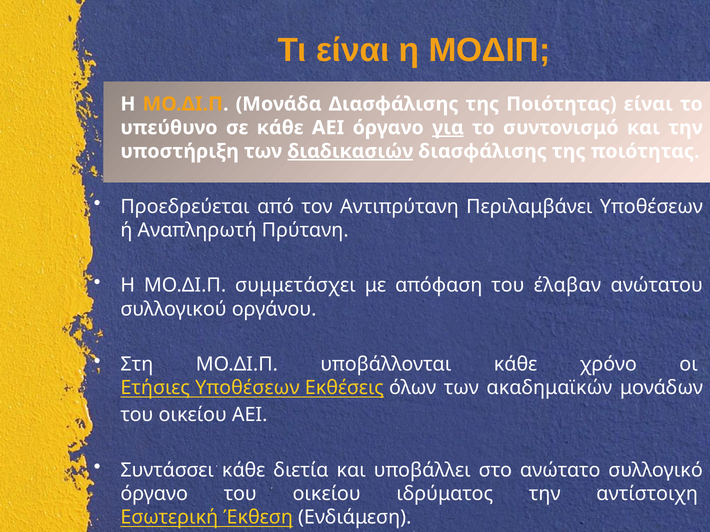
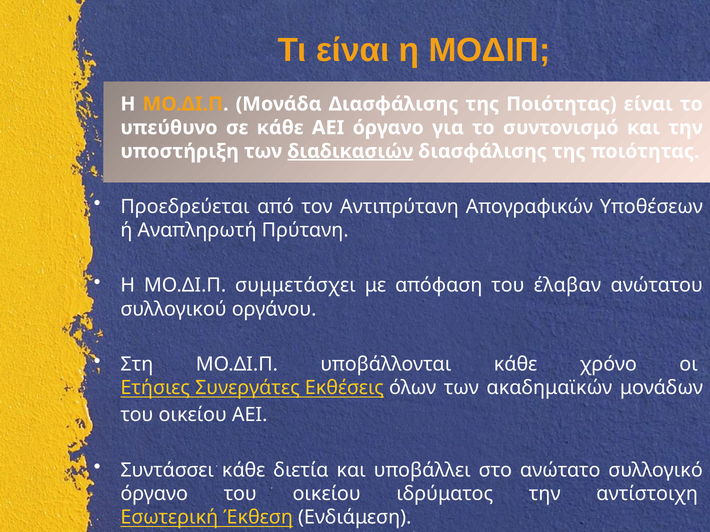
για underline: present -> none (448, 128)
Περιλαμβάνει: Περιλαμβάνει -> Απογραφικών (529, 207)
Ετήσιες Υποθέσεων: Υποθέσεων -> Συνεργάτες (247, 388)
